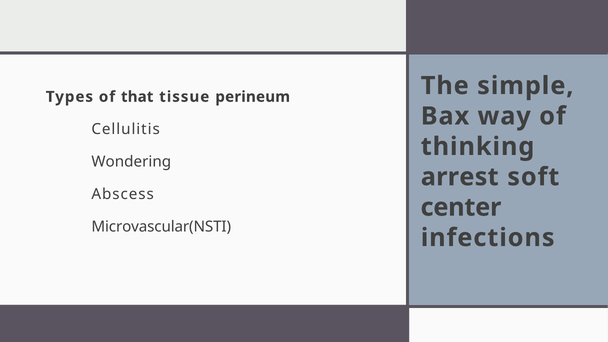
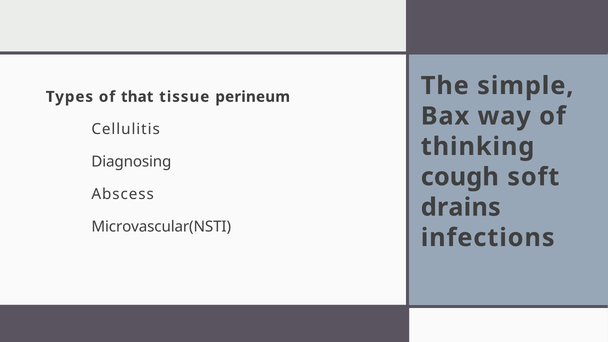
Wondering: Wondering -> Diagnosing (131, 162)
arrest: arrest -> cough (460, 177)
center: center -> drains (461, 207)
